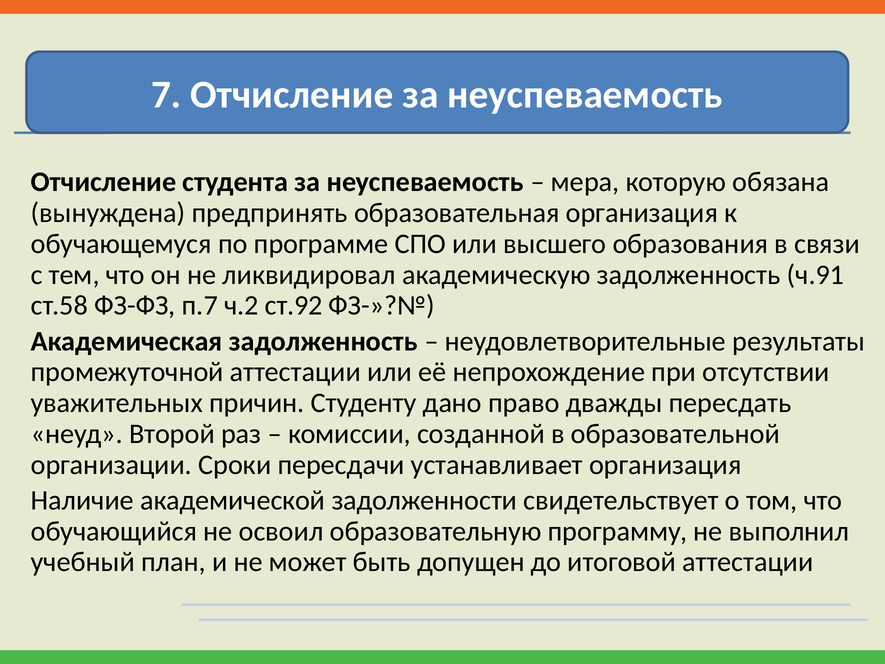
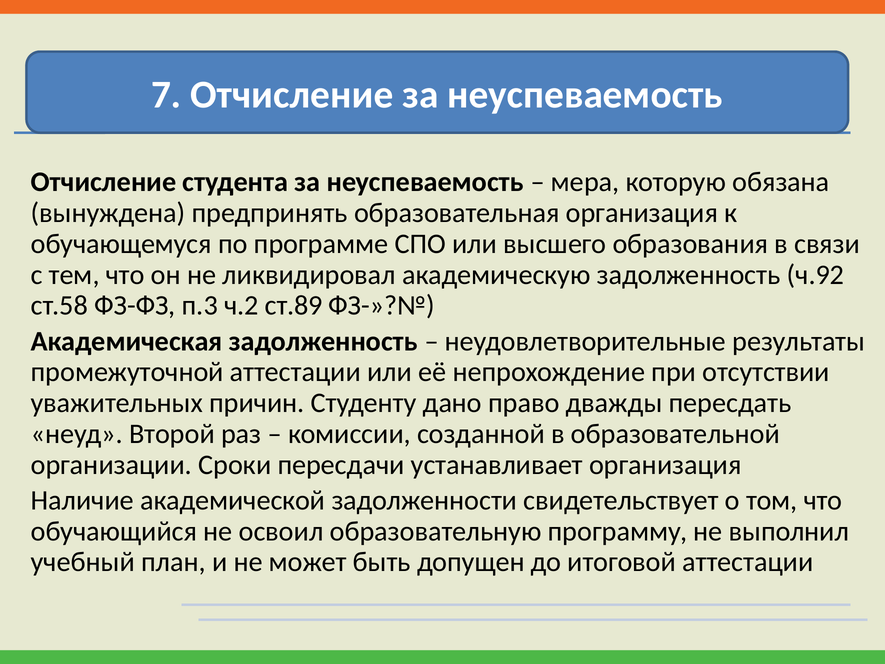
ч.91: ч.91 -> ч.92 (815, 275)
п.7: п.7 -> п.3 (200, 305)
ст.92: ст.92 -> ст.89 (294, 305)
